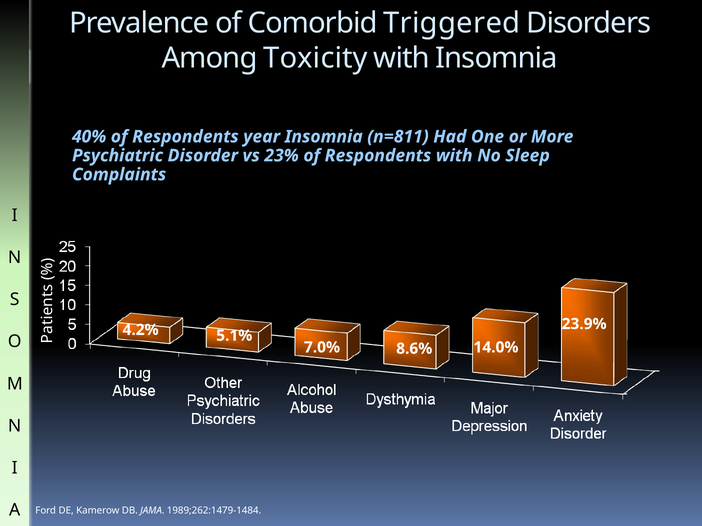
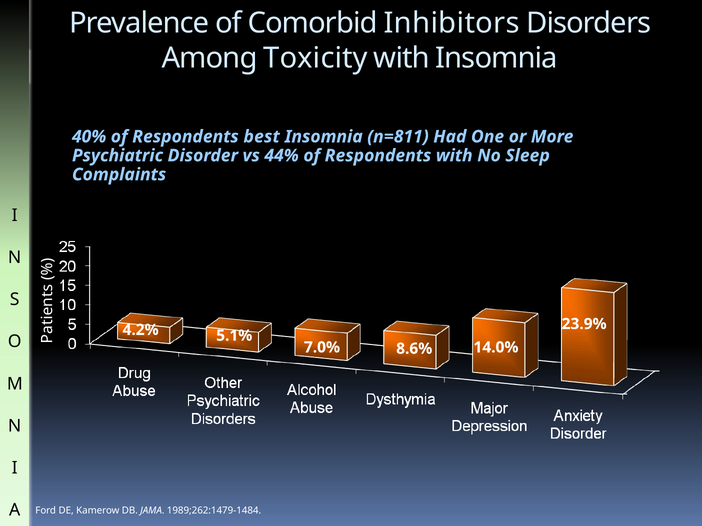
Triggered: Triggered -> Inhibitors (452, 23)
year: year -> best (262, 137)
23%: 23% -> 44% (282, 156)
